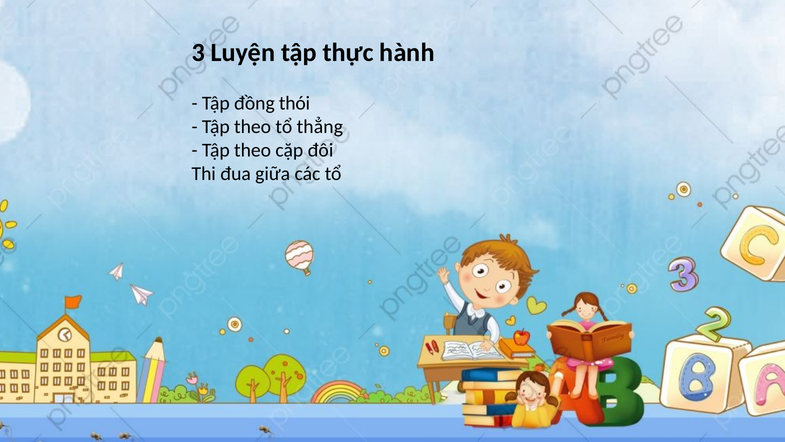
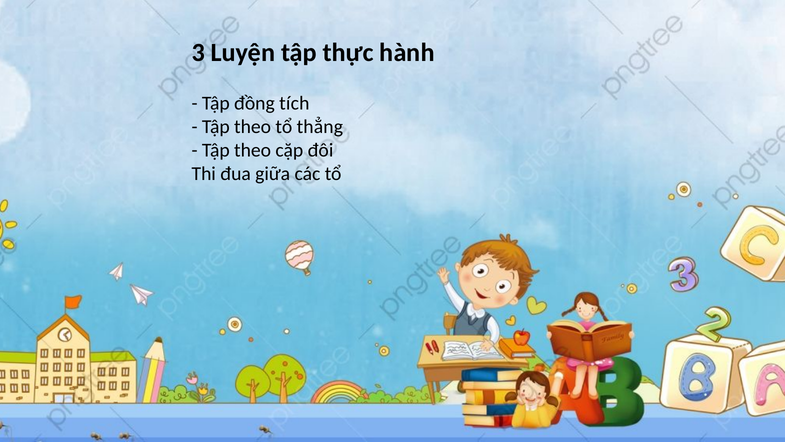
thói: thói -> tích (294, 103)
